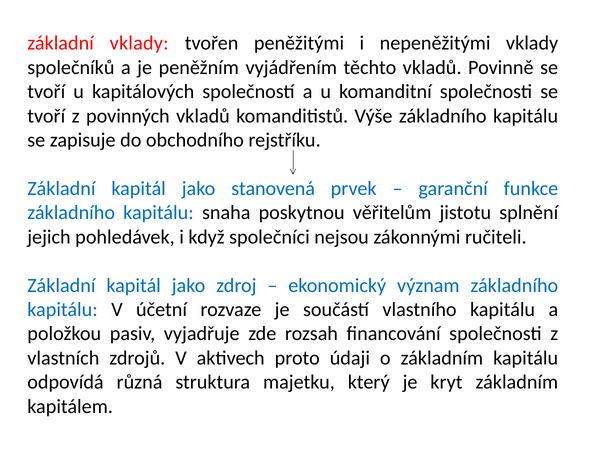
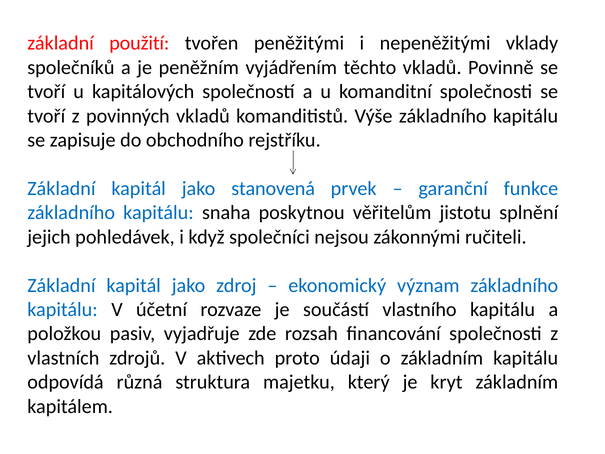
základní vklady: vklady -> použití (139, 43)
